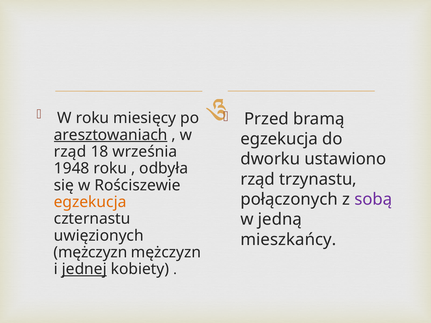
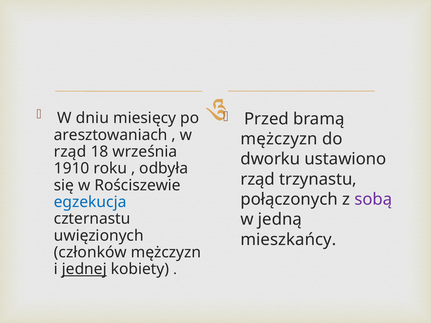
W roku: roku -> dniu (92, 118)
aresztowaniach underline: present -> none (111, 135)
egzekucja: egzekucja -> mężczyzn (279, 139)
1948: 1948 -> 1910 (72, 169)
egzekucja colour: orange -> blue (90, 202)
mężczyzn: mężczyzn -> członków (90, 253)
